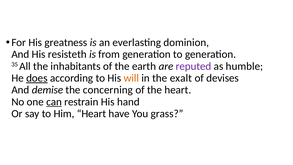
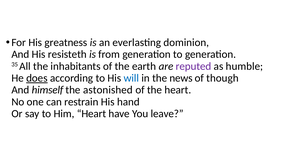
will colour: orange -> blue (131, 78)
exalt: exalt -> news (181, 78)
devises: devises -> though (222, 78)
demise: demise -> himself (47, 90)
concerning: concerning -> astonished (108, 90)
can underline: present -> none (54, 102)
grass: grass -> leave (167, 114)
